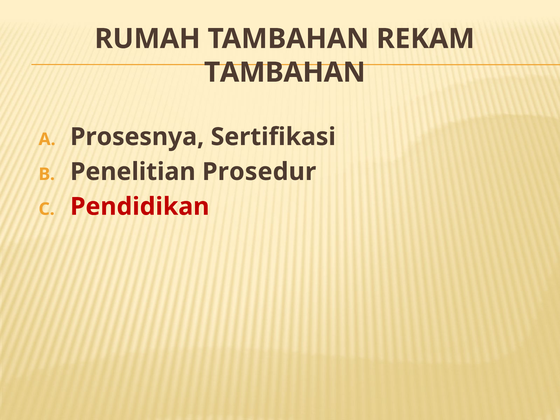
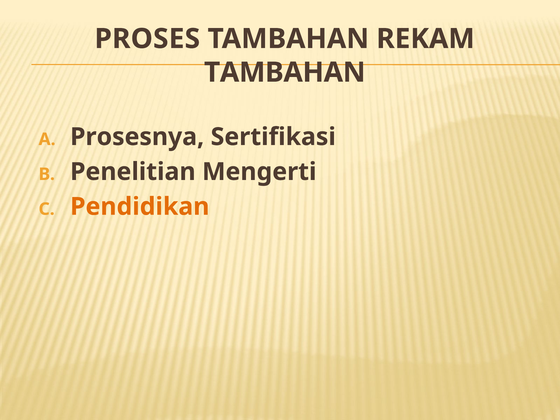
RUMAH: RUMAH -> PROSES (147, 39)
Prosedur: Prosedur -> Mengerti (259, 172)
Pendidikan colour: red -> orange (140, 207)
